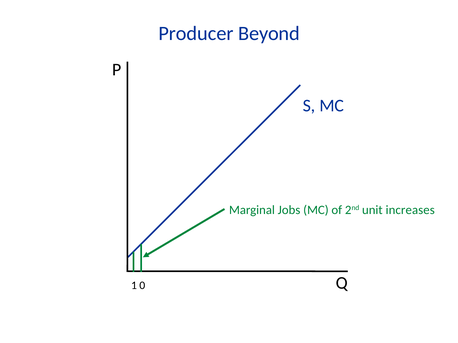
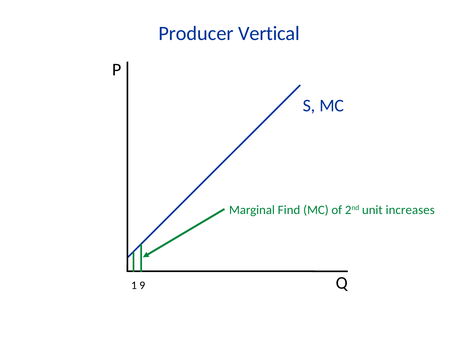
Beyond: Beyond -> Vertical (269, 33)
Jobs: Jobs -> Find (289, 210)
0: 0 -> 9 (142, 286)
